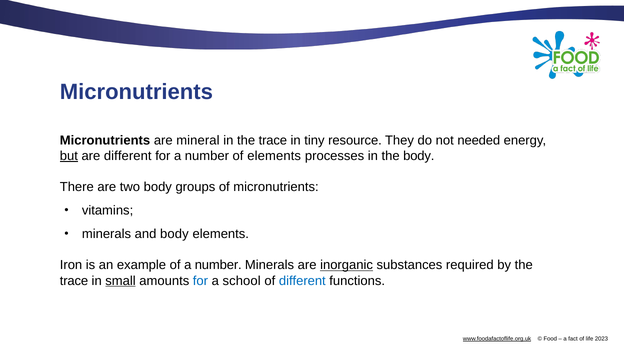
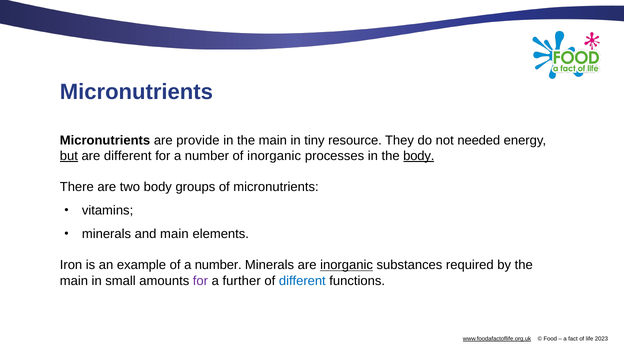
mineral: mineral -> provide (198, 140)
in the trace: trace -> main (273, 140)
of elements: elements -> inorganic (274, 156)
body underline: none -> present (419, 156)
and body: body -> main (174, 234)
trace: trace -> main (74, 281)
small underline: present -> none (121, 281)
for colour: blue -> purple (200, 281)
school: school -> further (242, 281)
